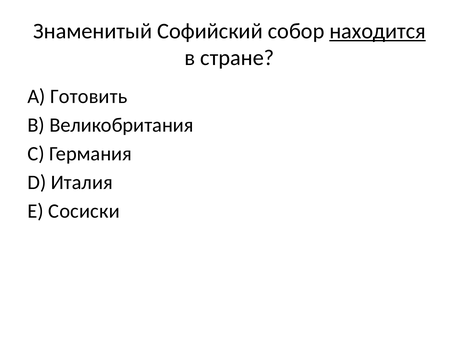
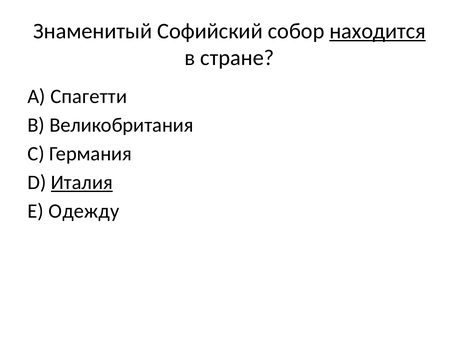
Готовить: Готовить -> Спагетти (89, 96)
Италия underline: none -> present (82, 182)
Сосиски: Сосиски -> Одежду (84, 211)
